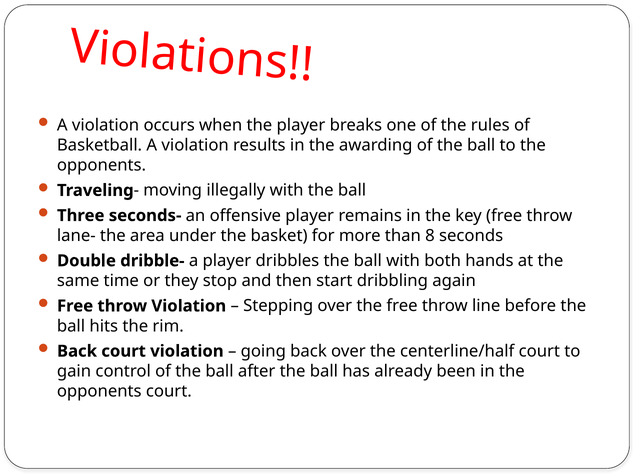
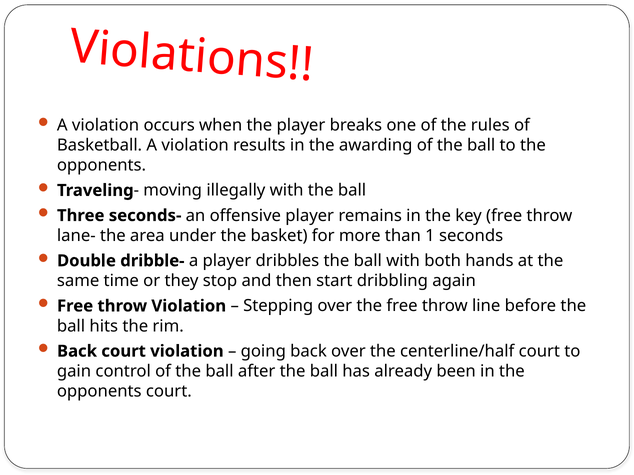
8: 8 -> 1 (430, 236)
